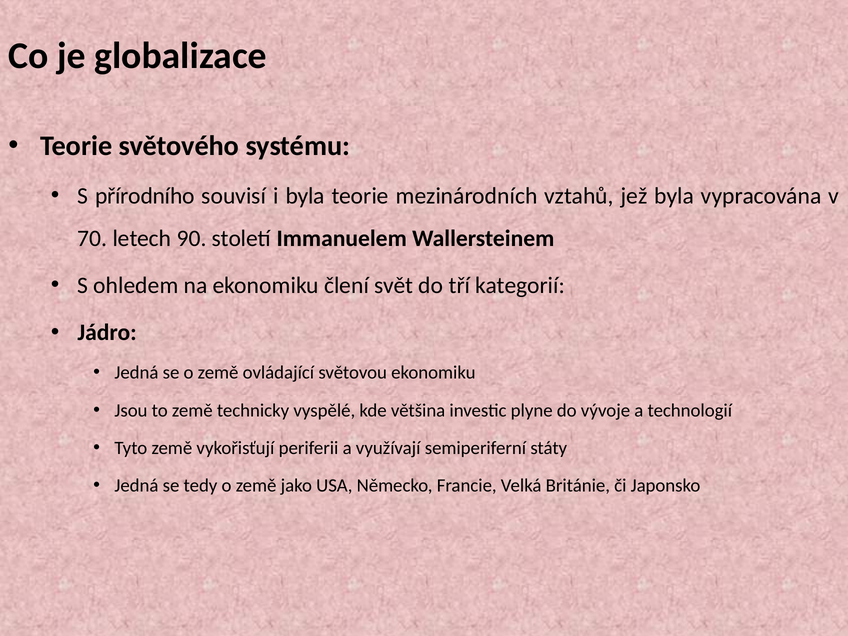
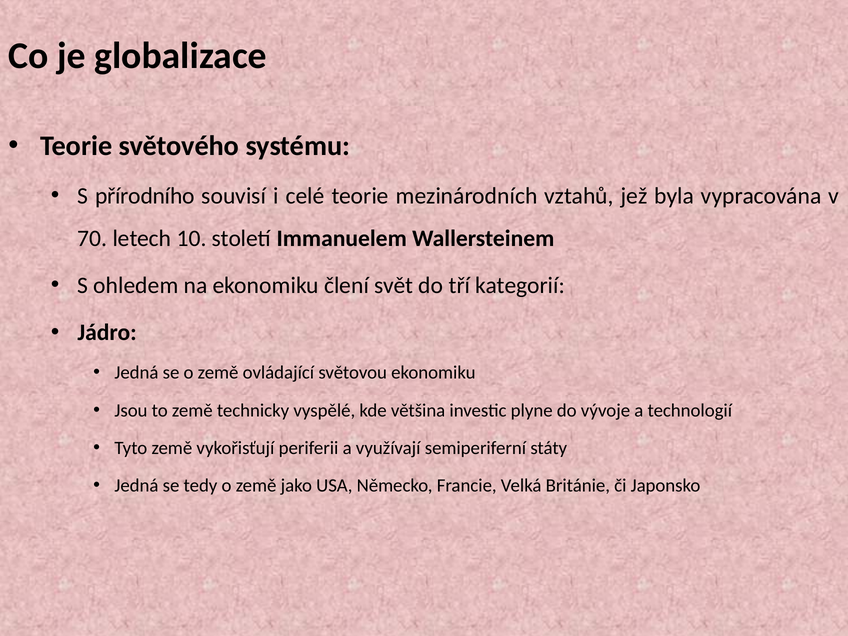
i byla: byla -> celé (305, 196)
90: 90 -> 10 (192, 238)
